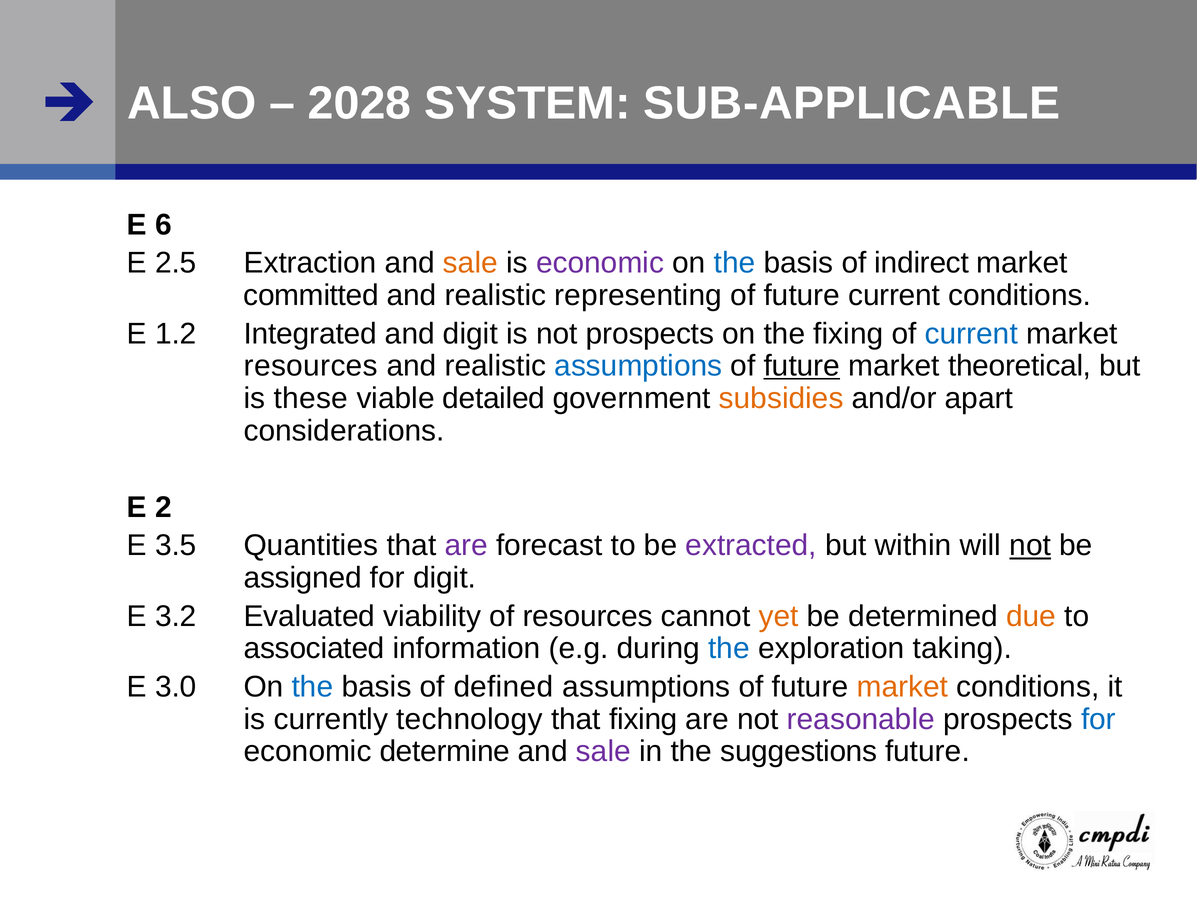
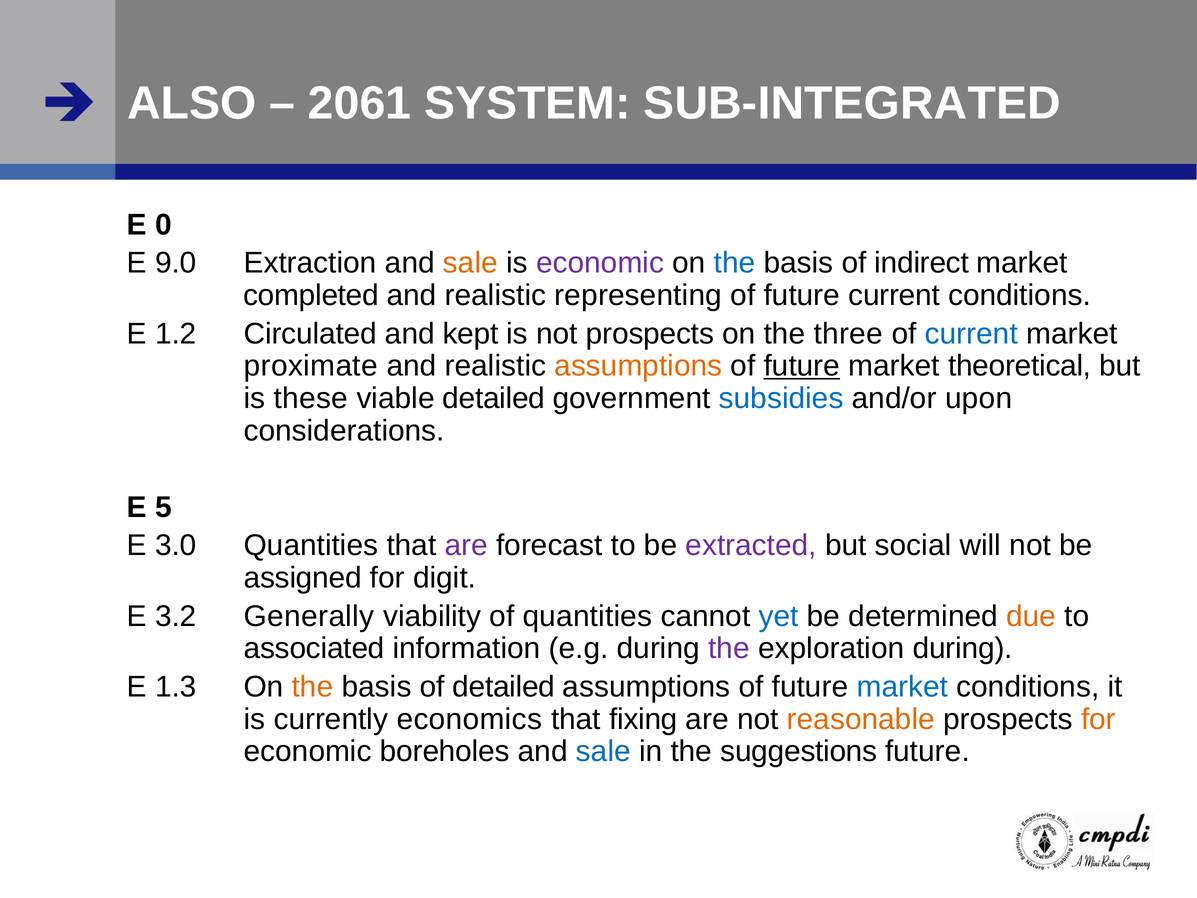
2028: 2028 -> 2061 (360, 103)
SUB-APPLICABLE: SUB-APPLICABLE -> SUB-INTEGRATED (852, 103)
6: 6 -> 0 (163, 225)
2.5: 2.5 -> 9.0 (176, 263)
committed: committed -> completed (311, 295)
Integrated: Integrated -> Circulated (310, 334)
and digit: digit -> kept (471, 334)
the fixing: fixing -> three (848, 334)
resources: resources -> proximate (311, 366)
assumptions colour: blue -> orange (638, 366)
subsidies colour: orange -> blue (781, 398)
apart: apart -> upon (979, 398)
2: 2 -> 5 (163, 507)
3.5: 3.5 -> 3.0 (176, 545)
within: within -> social (913, 545)
not underline: present -> none (1030, 545)
Evaluated: Evaluated -> Generally (309, 616)
of resources: resources -> quantities (587, 616)
yet colour: orange -> blue (779, 616)
the colour: blue -> purple (729, 648)
exploration taking: taking -> during (963, 648)
3.0: 3.0 -> 1.3 (176, 687)
the colour: blue -> orange (312, 687)
of defined: defined -> detailed (504, 687)
market colour: orange -> blue (902, 687)
technology: technology -> economics (469, 719)
reasonable colour: purple -> orange (861, 719)
for colour: blue -> orange (1098, 719)
determine: determine -> boreholes (445, 751)
sale colour: purple -> blue (603, 751)
